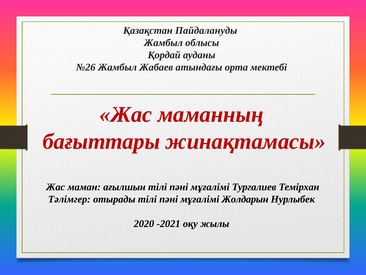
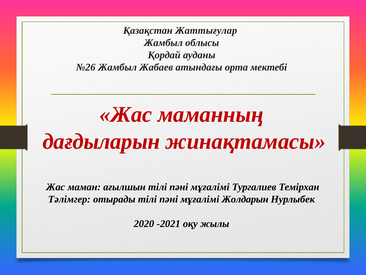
Пайдалануды: Пайдалануды -> Жаттығулар (206, 31)
бағыттары: бағыттары -> дағдыларын (101, 141)
